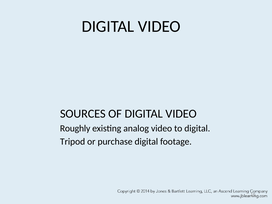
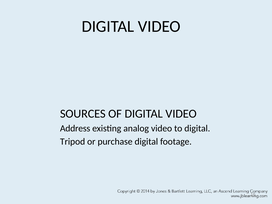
Roughly: Roughly -> Address (75, 128)
